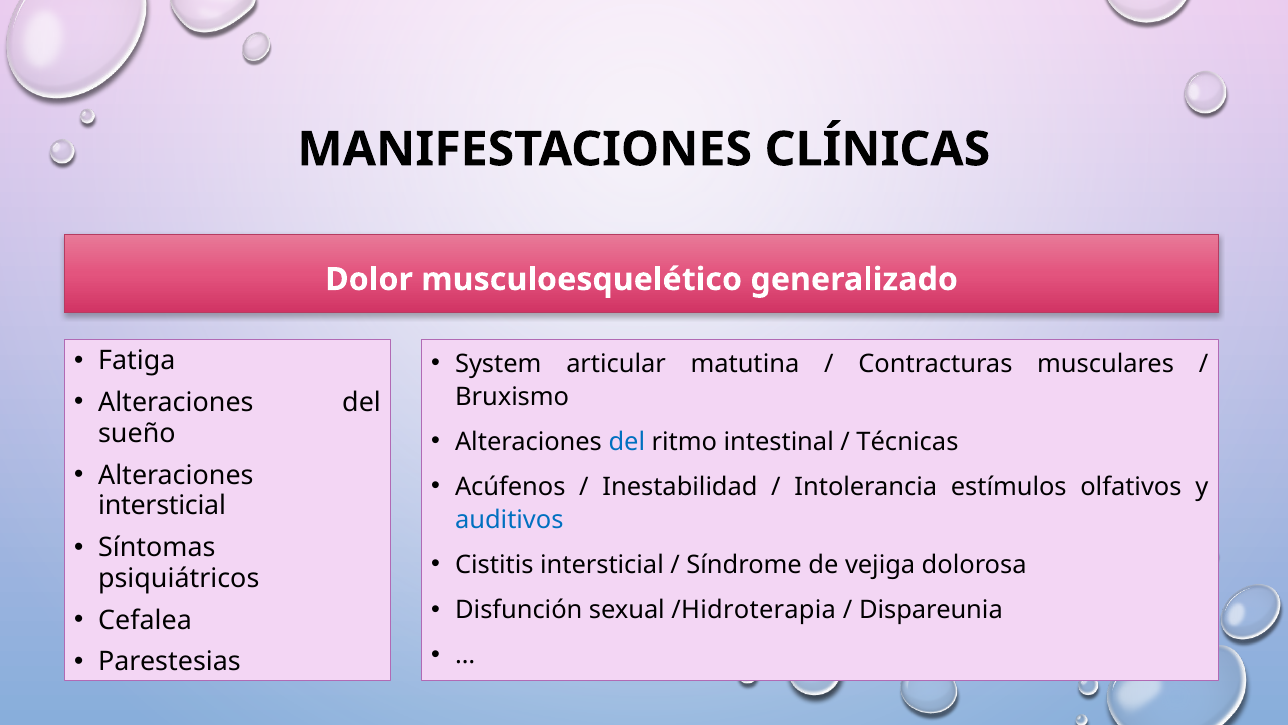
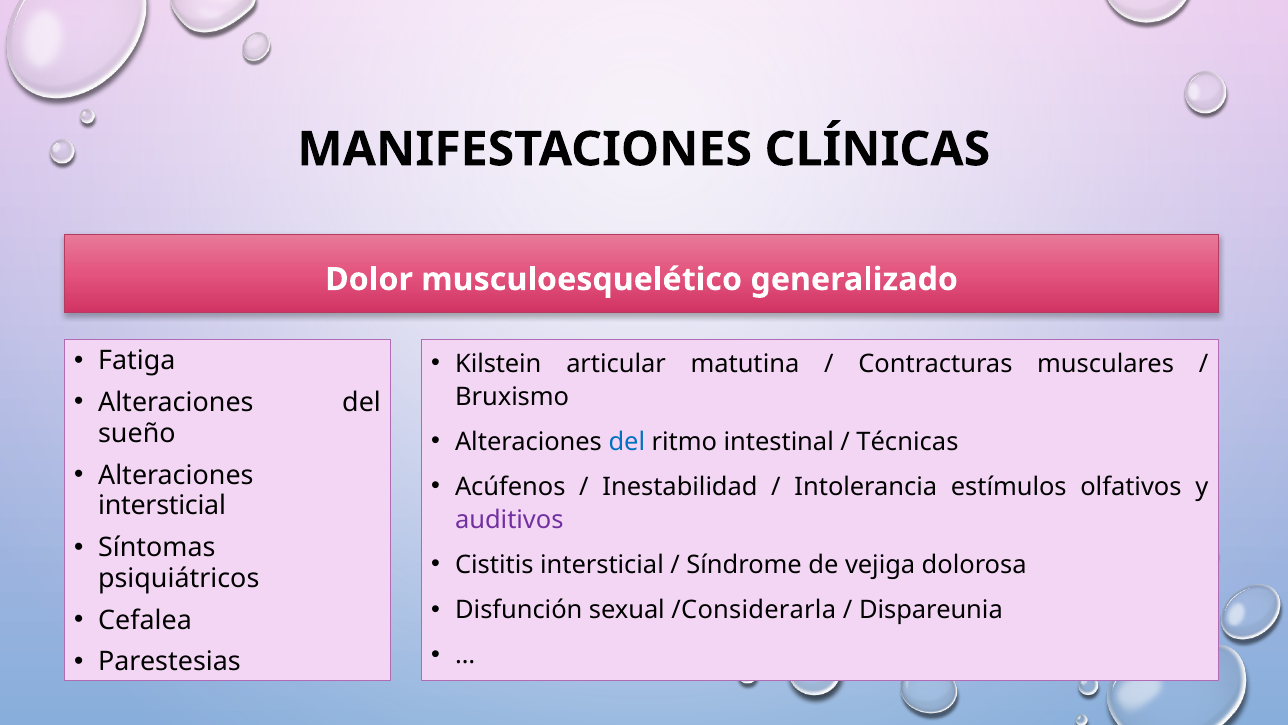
System: System -> Kilstein (498, 363)
auditivos colour: blue -> purple (509, 520)
/Hidroterapia: /Hidroterapia -> /Considerarla (754, 610)
